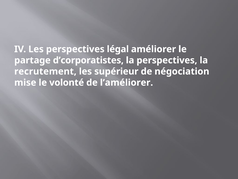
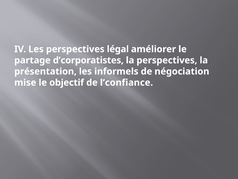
recrutement: recrutement -> présentation (45, 71)
supérieur: supérieur -> informels (116, 71)
volonté: volonté -> objectif (67, 82)
l’améliorer: l’améliorer -> l’confiance (127, 82)
